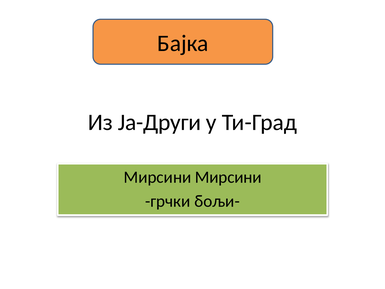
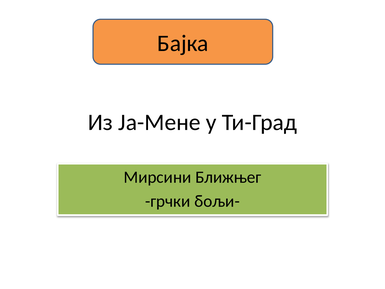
Ја-Други: Ја-Други -> Ја-Мене (159, 122)
Мирсини Мирсини: Мирсини -> Ближњег (228, 177)
